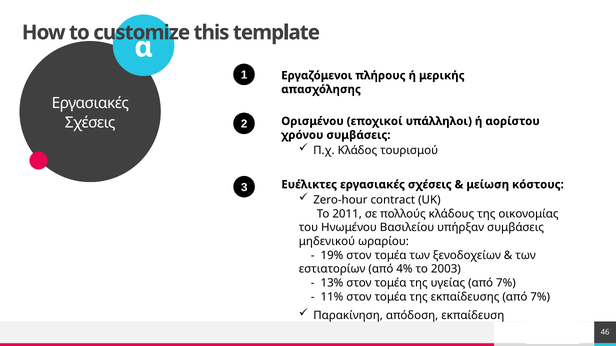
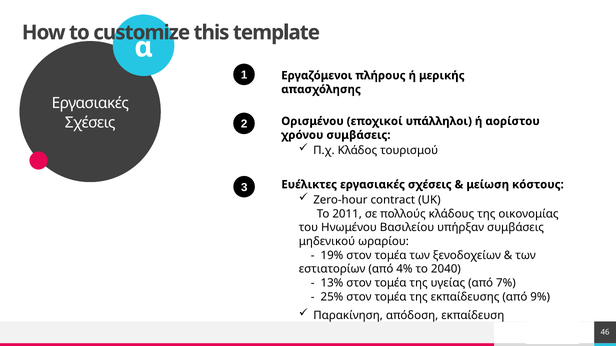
2003: 2003 -> 2040 (446, 269)
11%: 11% -> 25% (332, 297)
εκπαίδευσης από 7%: 7% -> 9% (540, 297)
